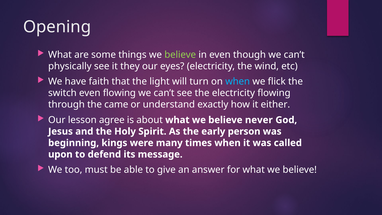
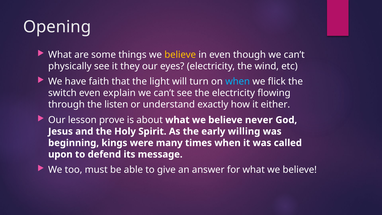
believe colour: light green -> yellow (180, 55)
even flowing: flowing -> explain (119, 93)
came: came -> listen (116, 104)
agree: agree -> prove (112, 120)
person: person -> willing (244, 131)
